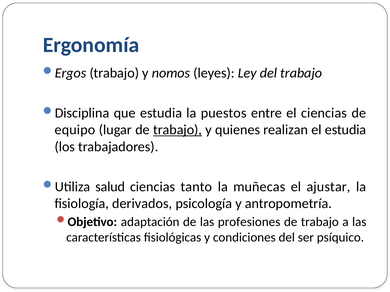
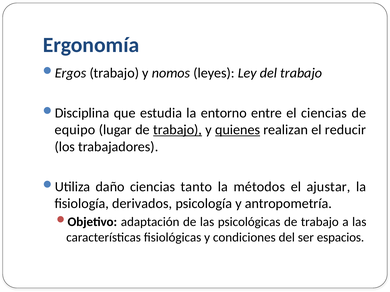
puestos: puestos -> entorno (224, 113)
quienes underline: none -> present (238, 130)
el estudia: estudia -> reducir (345, 130)
salud: salud -> daño (110, 187)
muñecas: muñecas -> métodos (259, 187)
profesiones: profesiones -> psicológicas (249, 222)
psíquico: psíquico -> espacios (341, 238)
